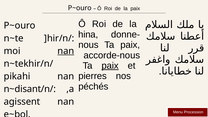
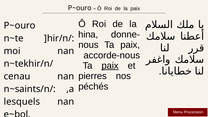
nan underline: present -> none (66, 51)
pikahi: pikahi -> cenau (17, 76)
n~disant/n/: n~disant/n/ -> n~saints/n/ (30, 89)
agissent: agissent -> lesquels (22, 102)
